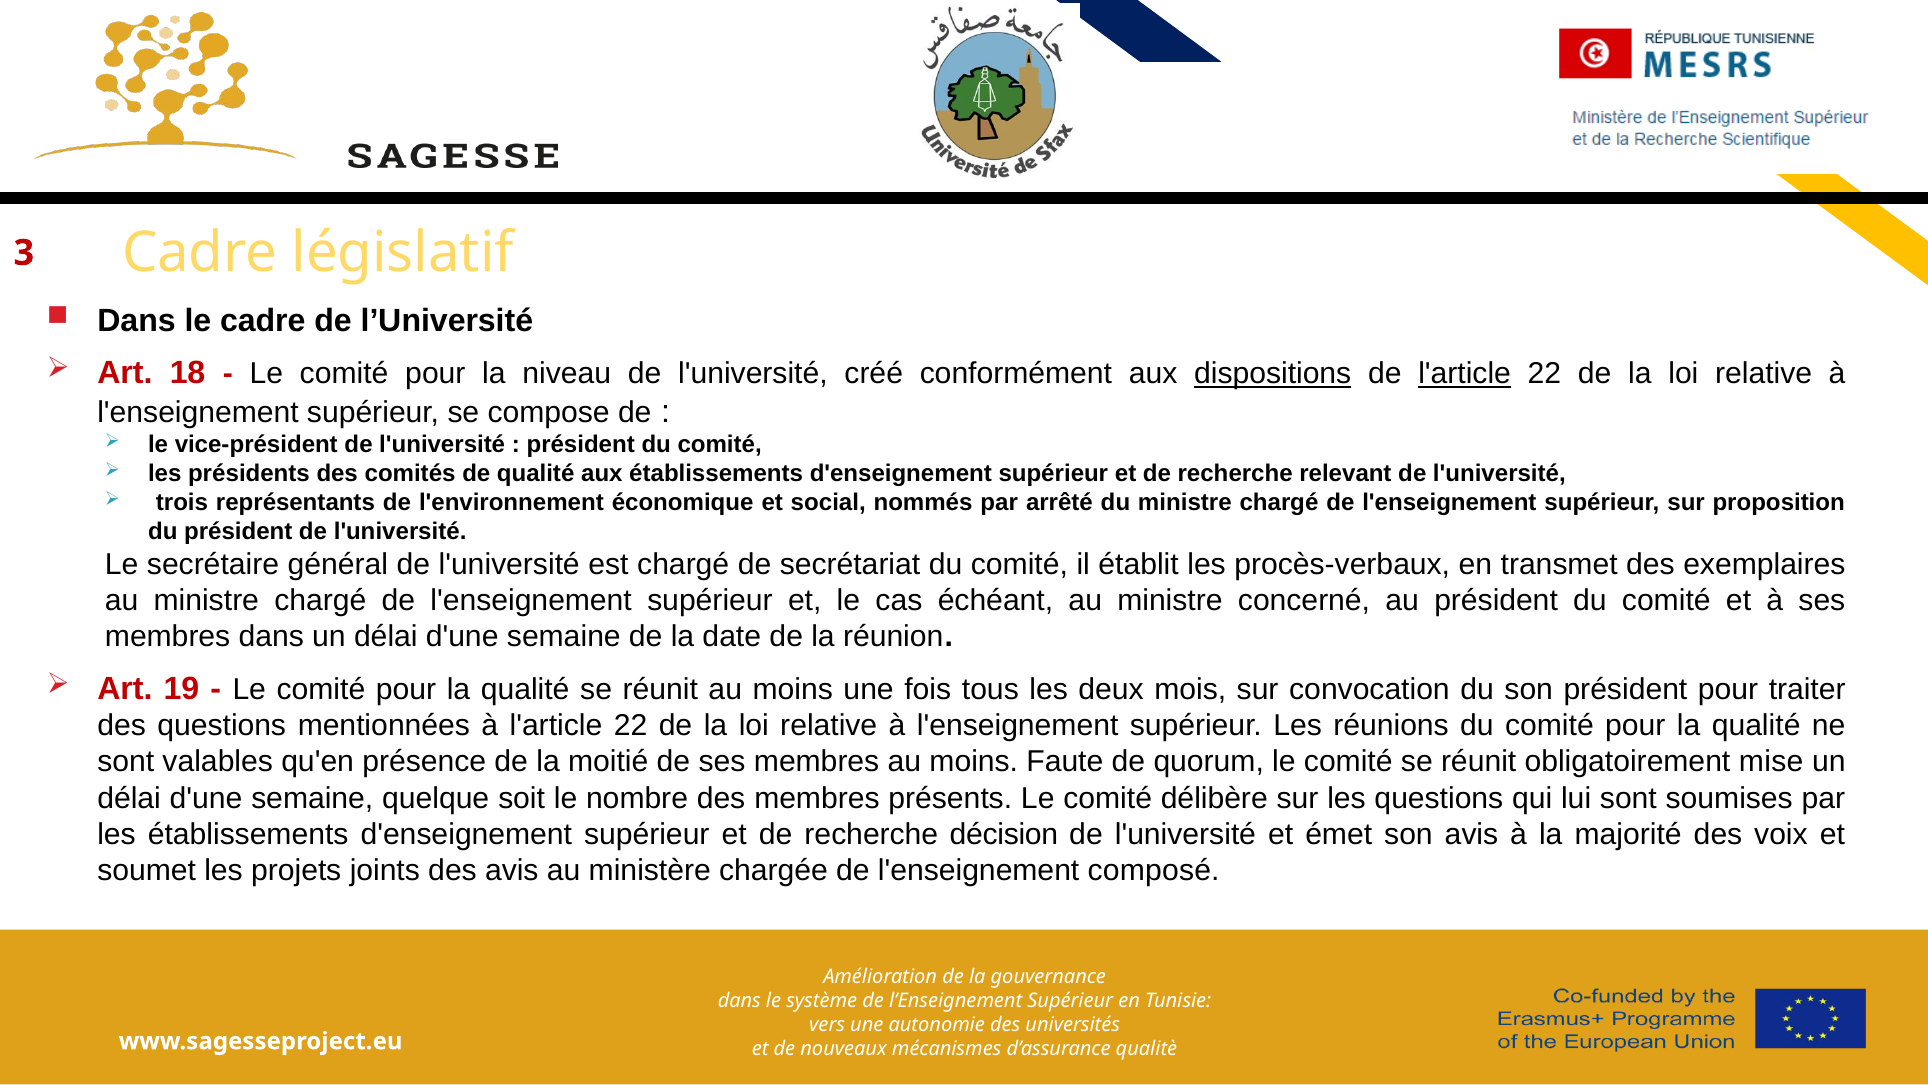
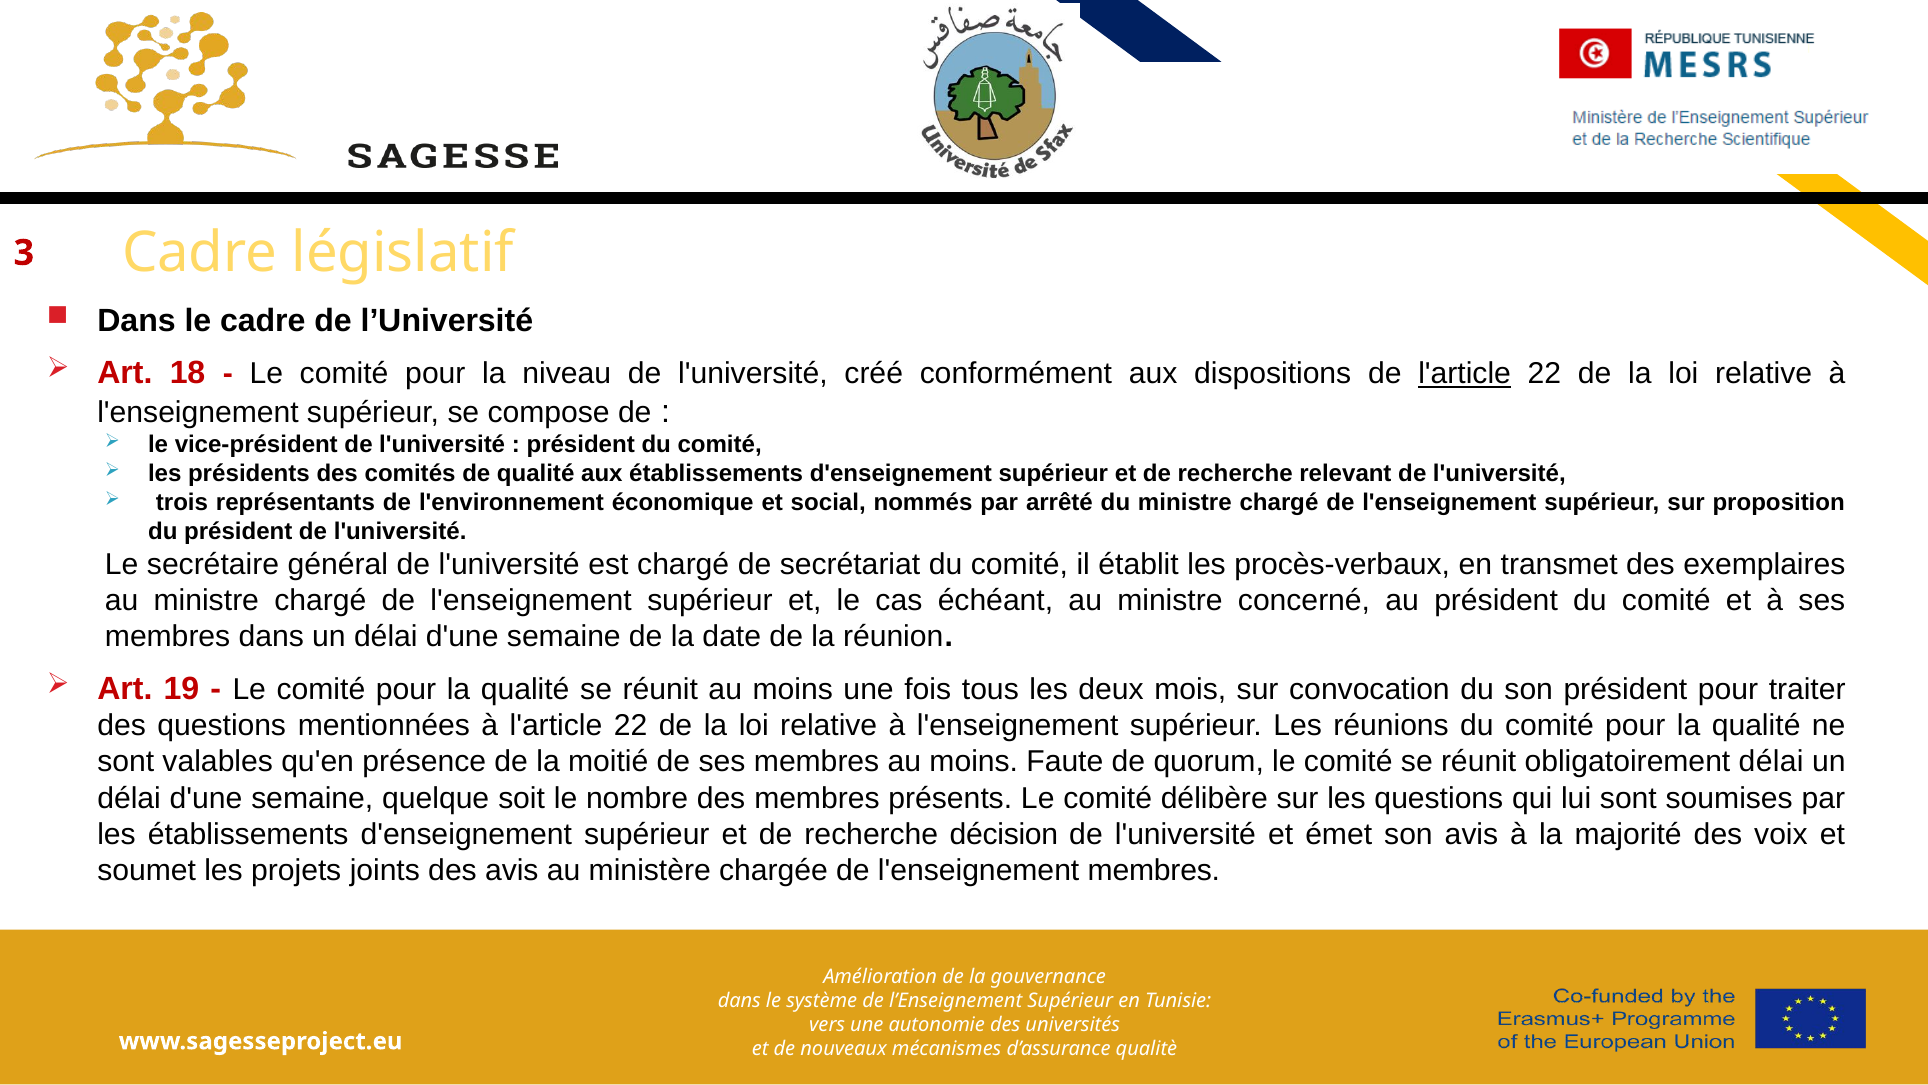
dispositions underline: present -> none (1273, 374)
obligatoirement mise: mise -> délai (1771, 762)
l'enseignement composé: composé -> membres (1154, 870)
